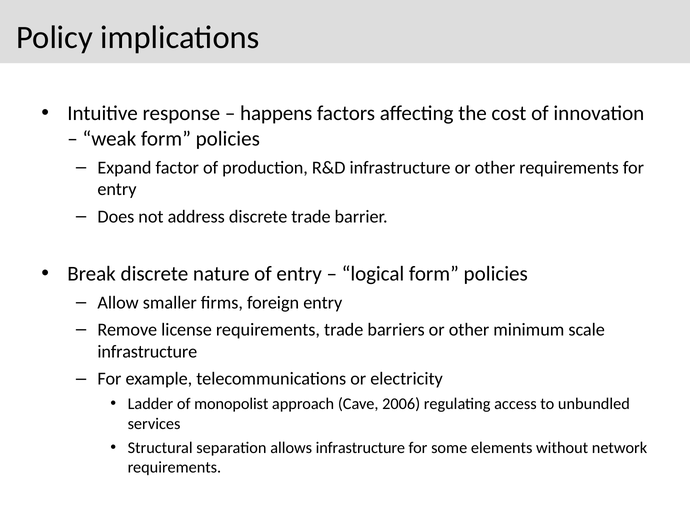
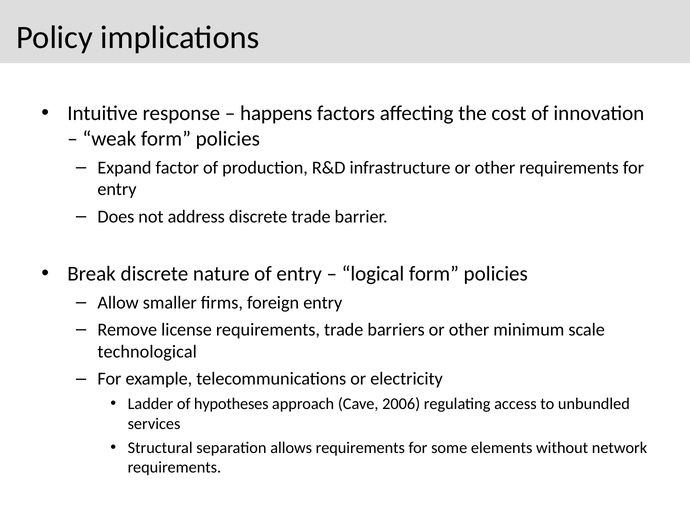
infrastructure: infrastructure -> technological (147, 351)
monopolist: monopolist -> hypotheses (231, 404)
allows infrastructure: infrastructure -> requirements (360, 447)
